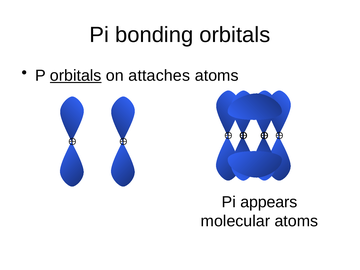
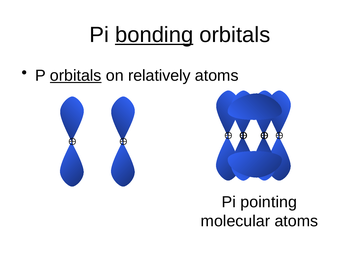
bonding underline: none -> present (154, 35)
attaches: attaches -> relatively (159, 76)
appears: appears -> pointing (269, 202)
